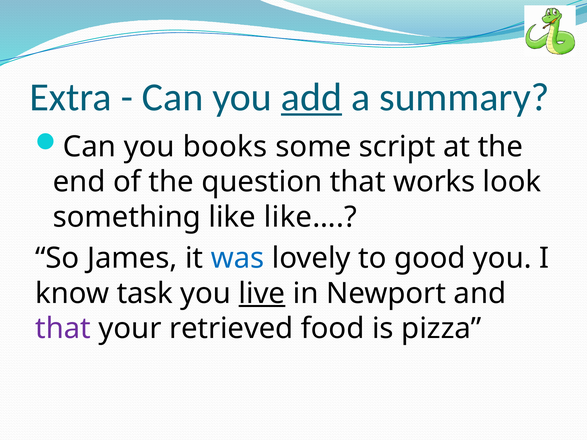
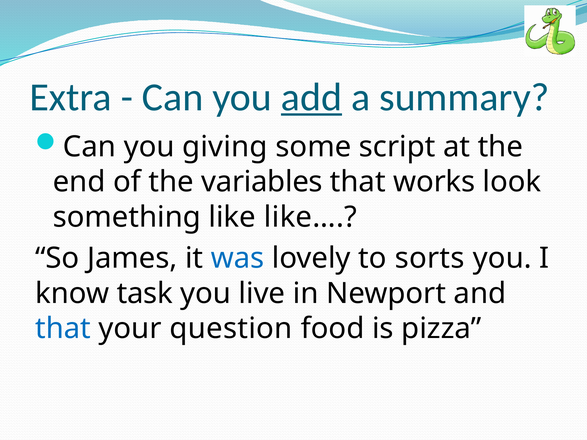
books: books -> giving (225, 147)
question: question -> variables (262, 182)
good: good -> sorts (430, 258)
live underline: present -> none (262, 294)
that colour: purple -> blue (63, 329)
retrieved: retrieved -> question (231, 329)
